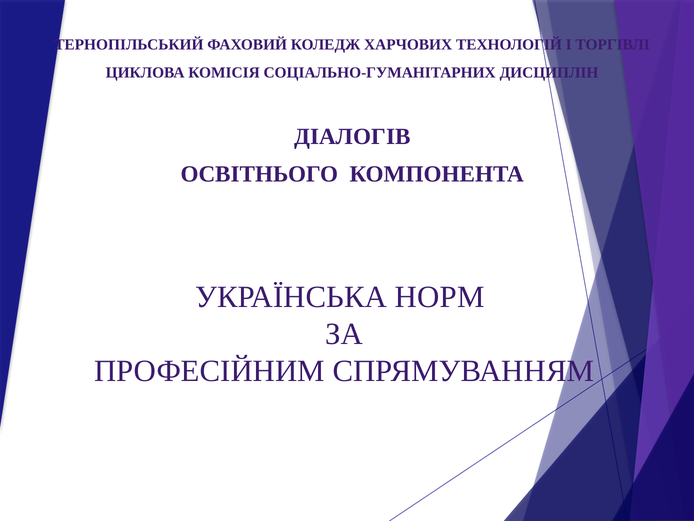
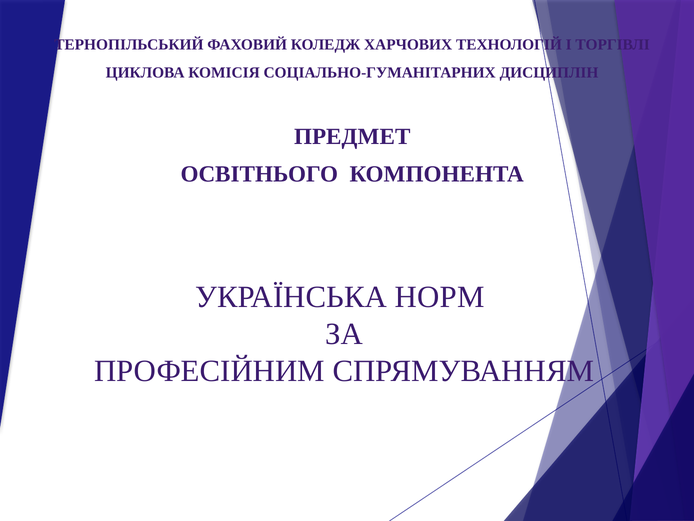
ДІАЛОГІВ: ДІАЛОГІВ -> ПРЕДМЕТ (352, 136)
